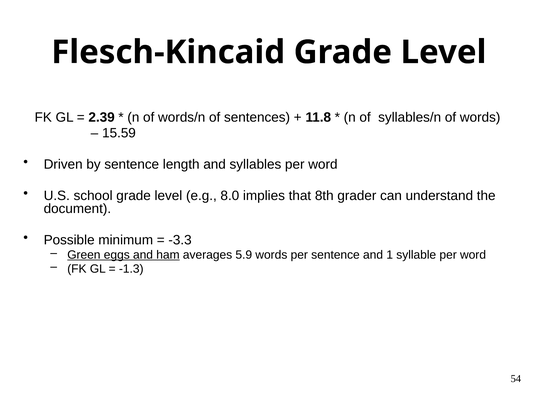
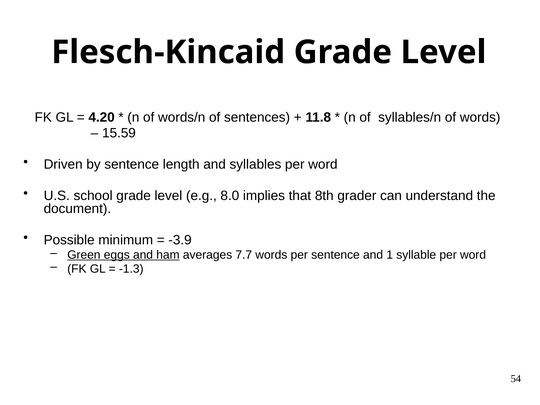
2.39: 2.39 -> 4.20 (102, 118)
-3.3: -3.3 -> -3.9 (180, 240)
5.9: 5.9 -> 7.7 (244, 255)
